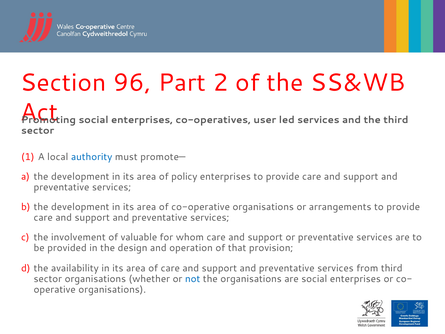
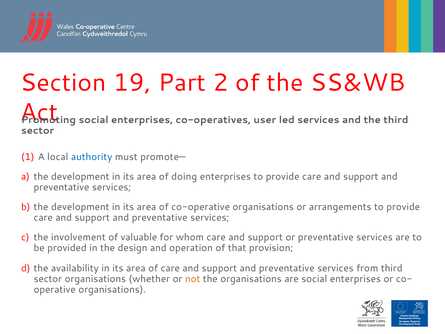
96: 96 -> 19 (132, 83)
policy: policy -> doing (184, 176)
not colour: blue -> orange (193, 279)
